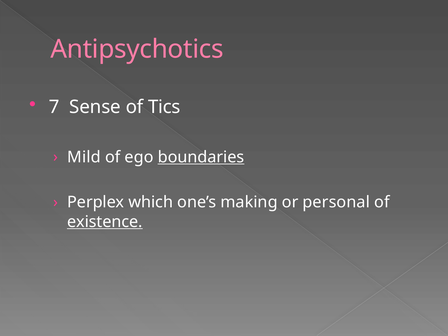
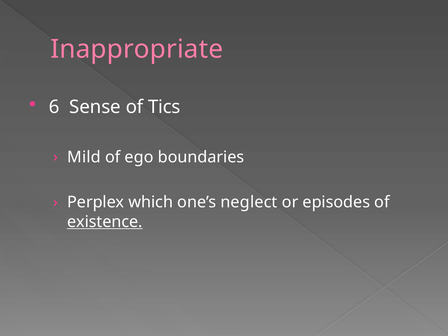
Antipsychotics: Antipsychotics -> Inappropriate (137, 49)
7: 7 -> 6 (54, 107)
boundaries underline: present -> none (201, 157)
making: making -> neglect (249, 202)
personal: personal -> episodes (336, 202)
